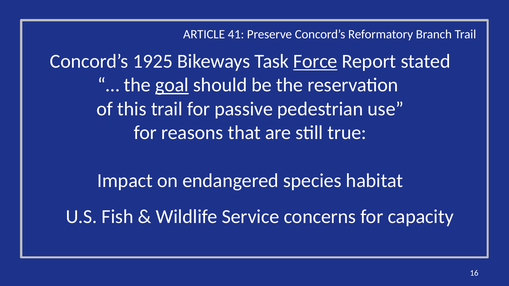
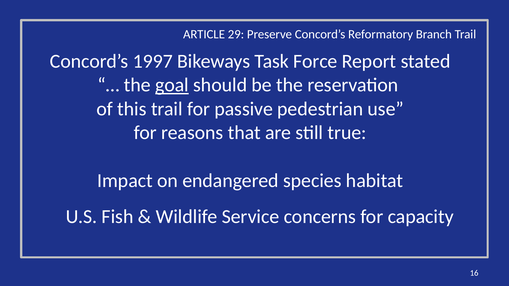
41: 41 -> 29 (236, 34)
1925: 1925 -> 1997 (153, 61)
Force underline: present -> none (315, 61)
